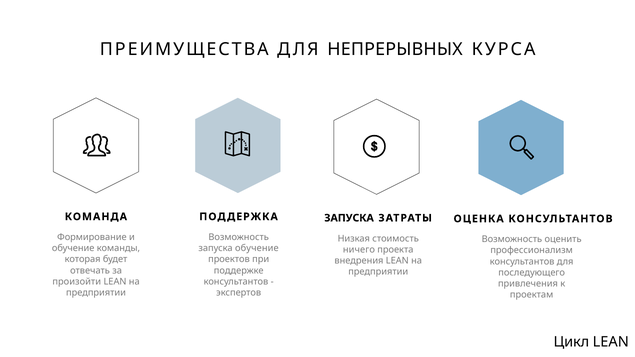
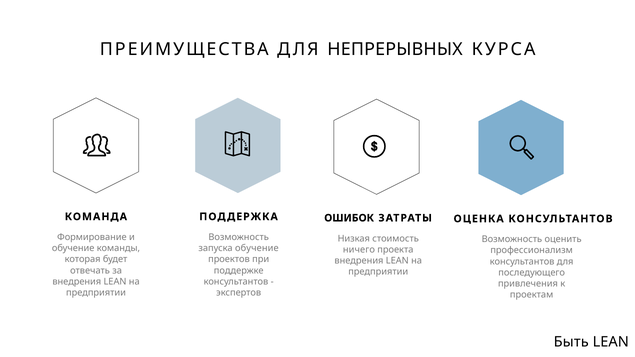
ЗАПУСКА: ЗАПУСКА -> ОШИБОК (349, 218)
произойти: произойти -> внедрения (77, 282)
Цикл: Цикл -> Быть (571, 342)
